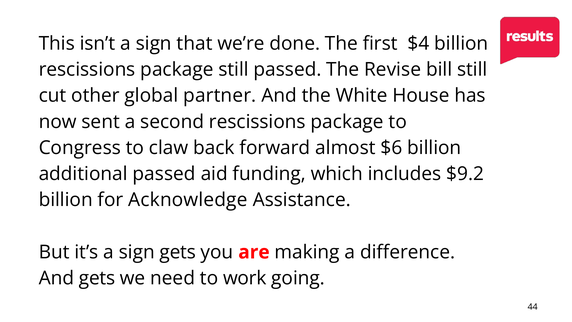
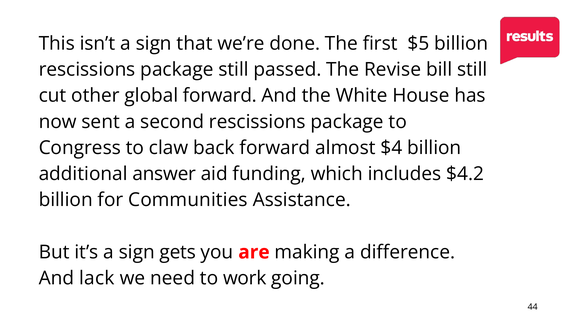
$4: $4 -> $5 (418, 43)
global partner: partner -> forward (220, 96)
$6: $6 -> $4 (391, 148)
additional passed: passed -> answer (164, 174)
$9.2: $9.2 -> $4.2 (465, 174)
Acknowledge: Acknowledge -> Communities (188, 200)
And gets: gets -> lack (97, 278)
